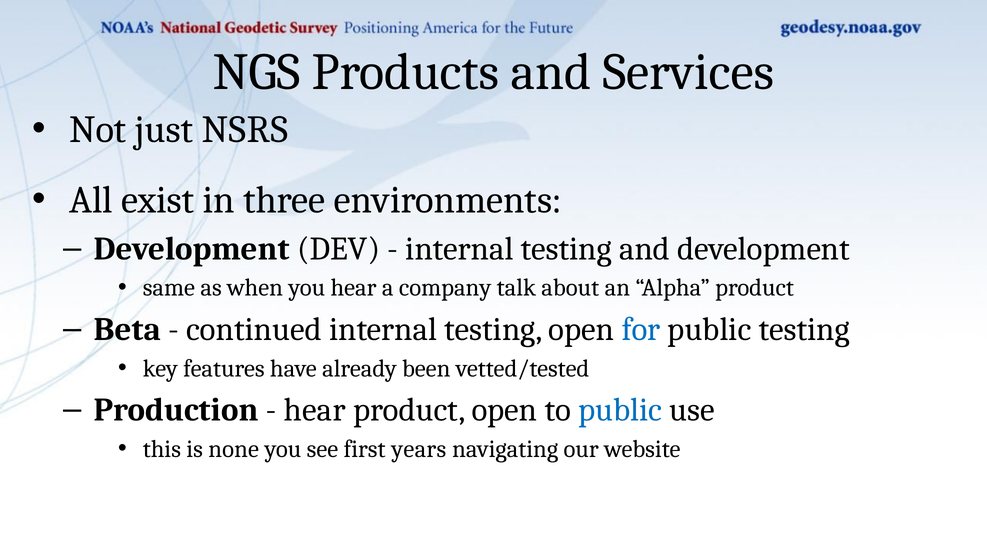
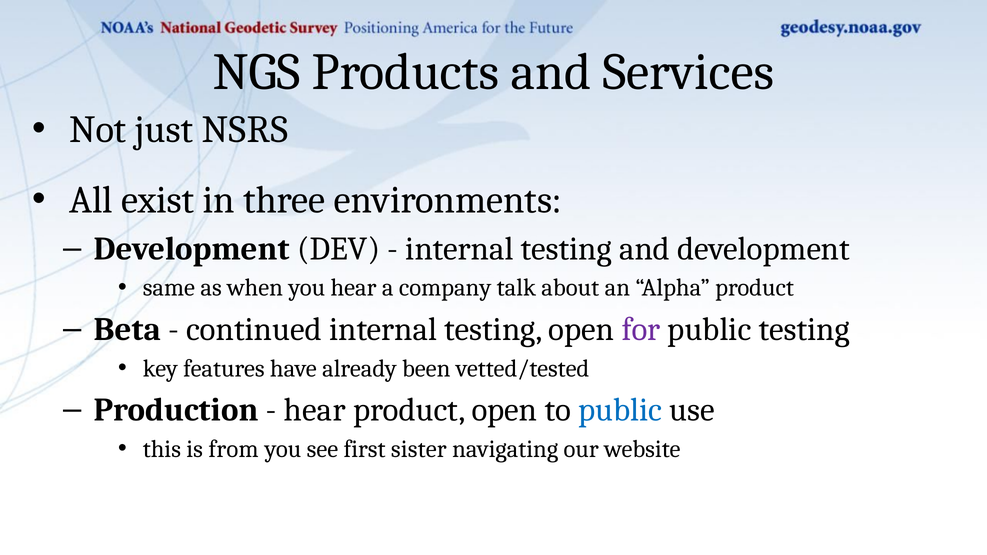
for colour: blue -> purple (641, 330)
none: none -> from (234, 449)
years: years -> sister (419, 449)
